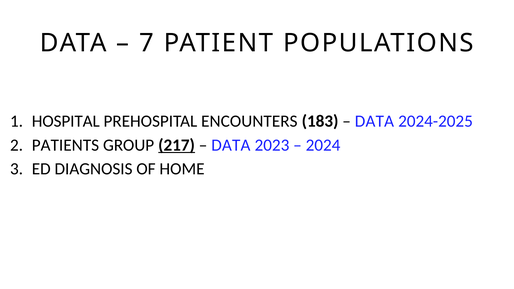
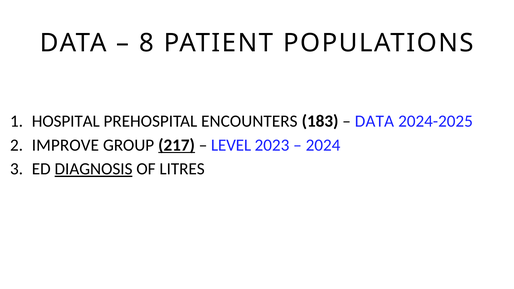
7: 7 -> 8 (146, 43)
PATIENTS: PATIENTS -> IMPROVE (65, 145)
DATA: DATA -> LEVEL (231, 145)
DIAGNOSIS underline: none -> present (93, 169)
HOME: HOME -> LITRES (182, 169)
